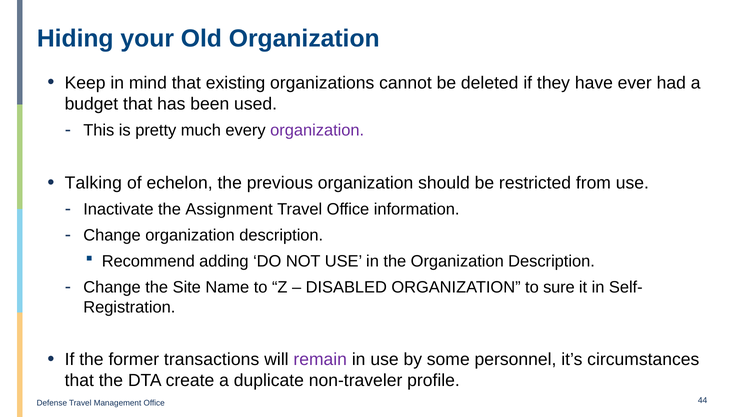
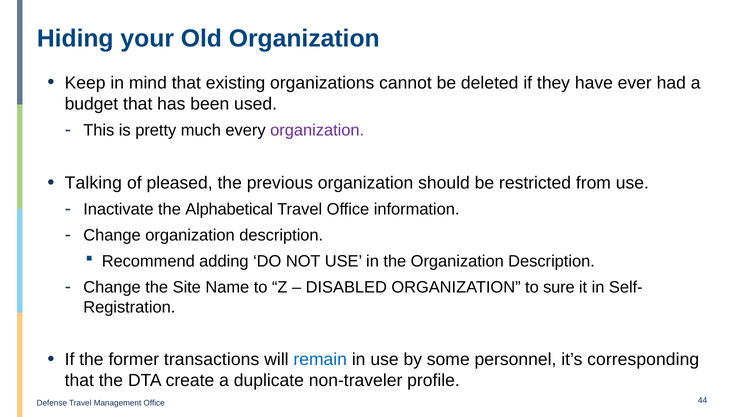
echelon: echelon -> pleased (180, 183)
Assignment: Assignment -> Alphabetical (229, 209)
remain colour: purple -> blue (320, 360)
circumstances: circumstances -> corresponding (643, 360)
